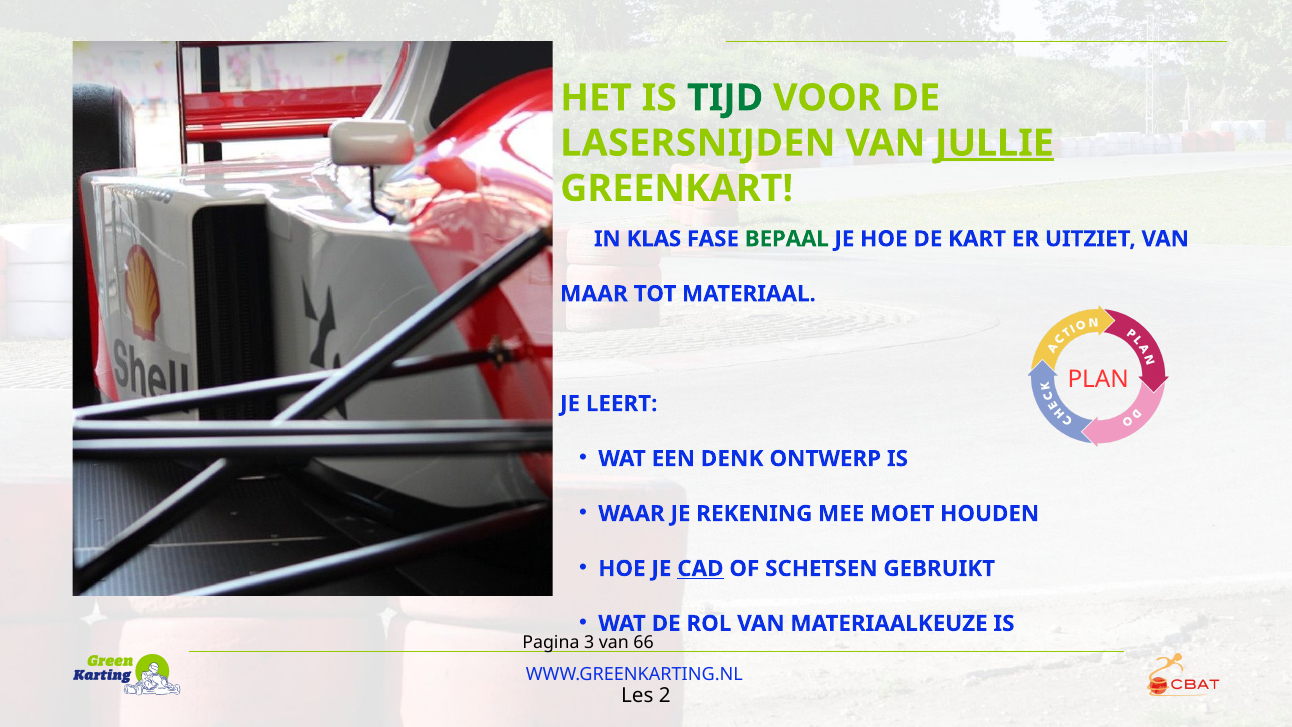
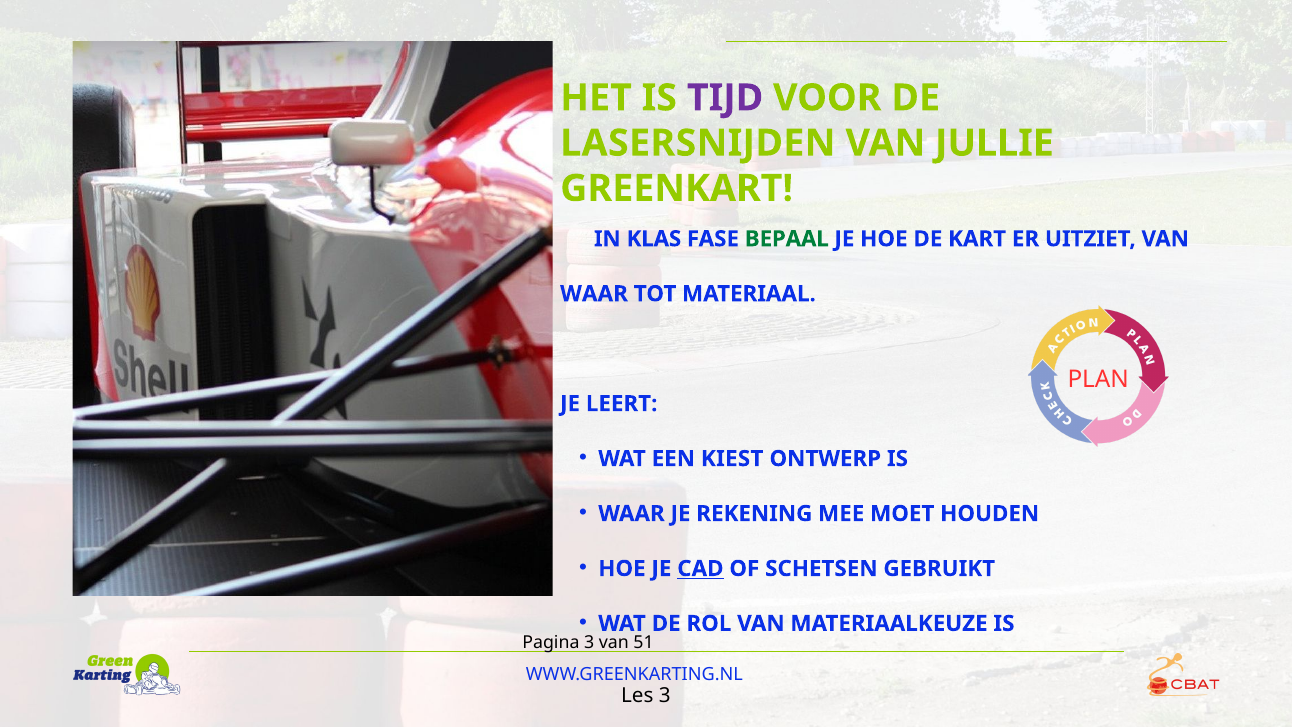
TIJD colour: green -> purple (725, 98)
JULLIE underline: present -> none (994, 143)
MAAR: MAAR -> WAAR (594, 294)
DENK: DENK -> KIEST (732, 459)
66: 66 -> 51 (644, 643)
Les 2: 2 -> 3 (665, 695)
